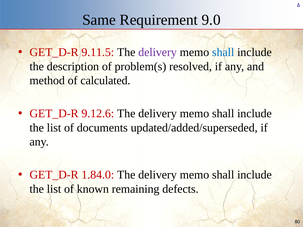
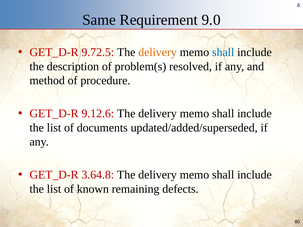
9.11.5: 9.11.5 -> 9.72.5 (98, 52)
delivery colour: purple -> orange (158, 52)
calculated: calculated -> procedure (105, 81)
1.84.0: 1.84.0 -> 3.64.8 (98, 175)
